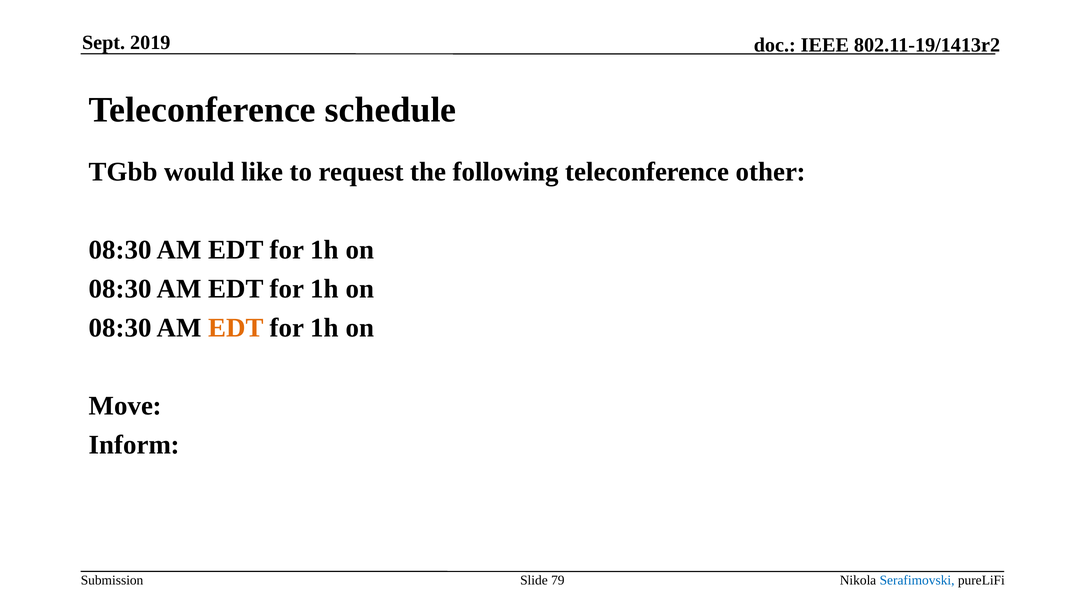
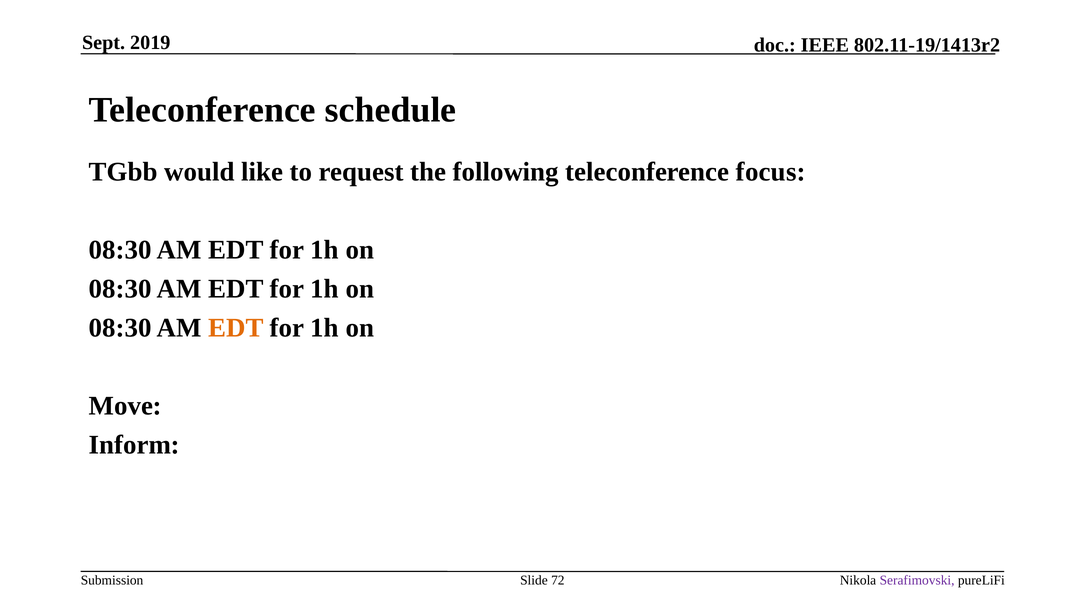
other: other -> focus (771, 172)
79: 79 -> 72 (558, 580)
Serafimovski colour: blue -> purple (917, 580)
